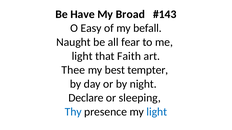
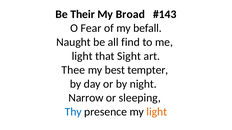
Have: Have -> Their (83, 14)
Easy: Easy -> Fear (91, 28)
fear: fear -> find (131, 42)
Faith: Faith -> Sight (129, 56)
Declare: Declare -> Narrow (86, 98)
light colour: blue -> orange (157, 112)
